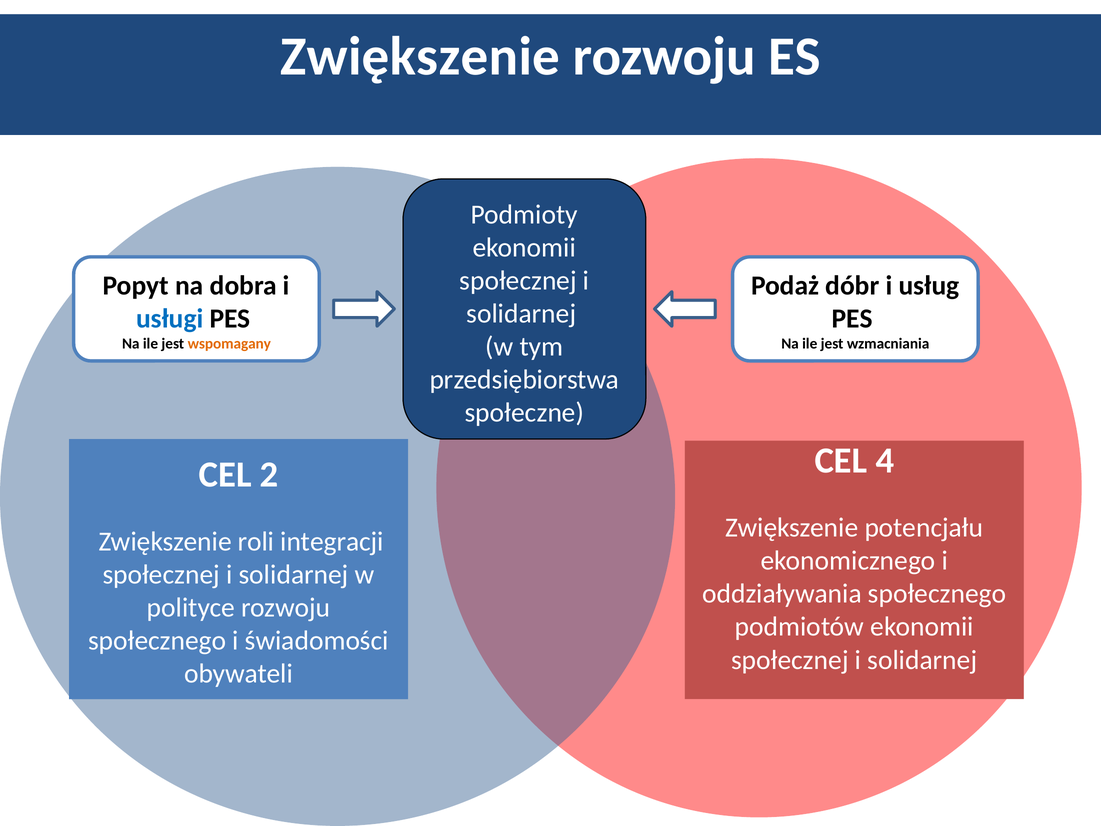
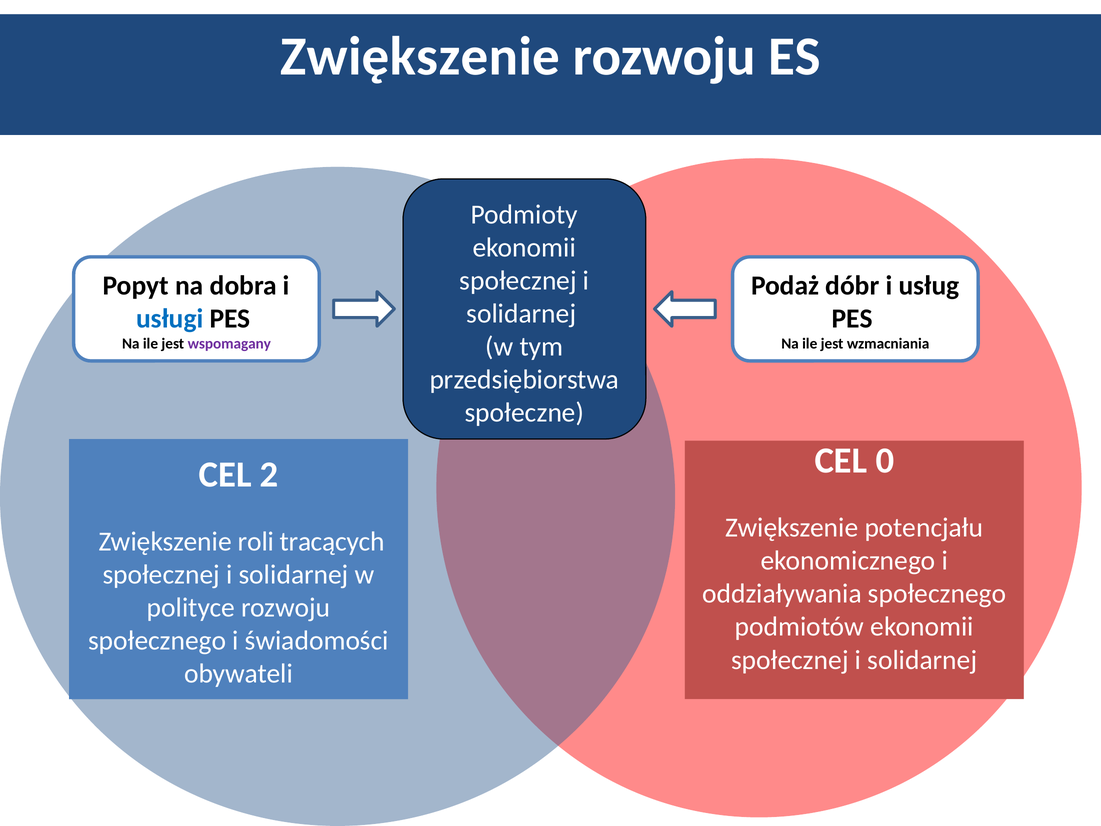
wspomagany colour: orange -> purple (229, 344)
4: 4 -> 0 (885, 460)
integracji: integracji -> tracących (332, 542)
